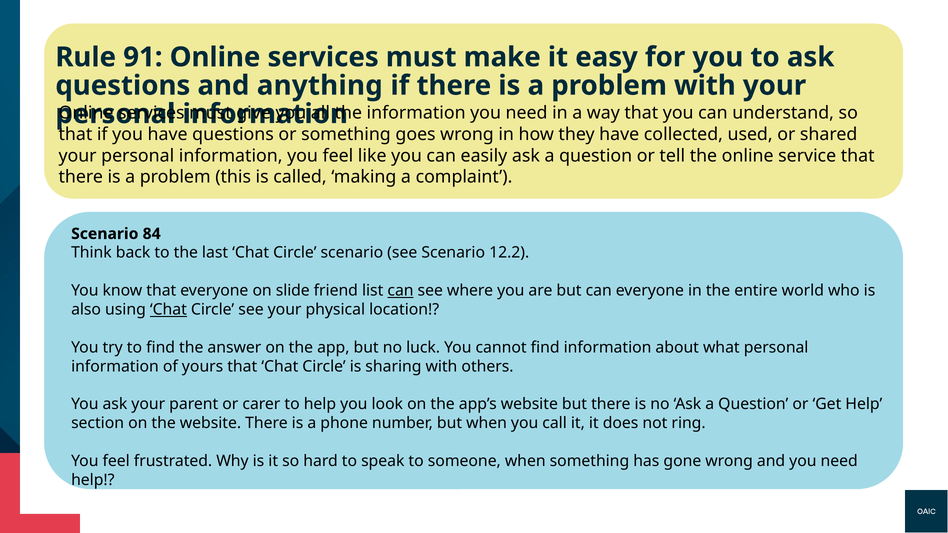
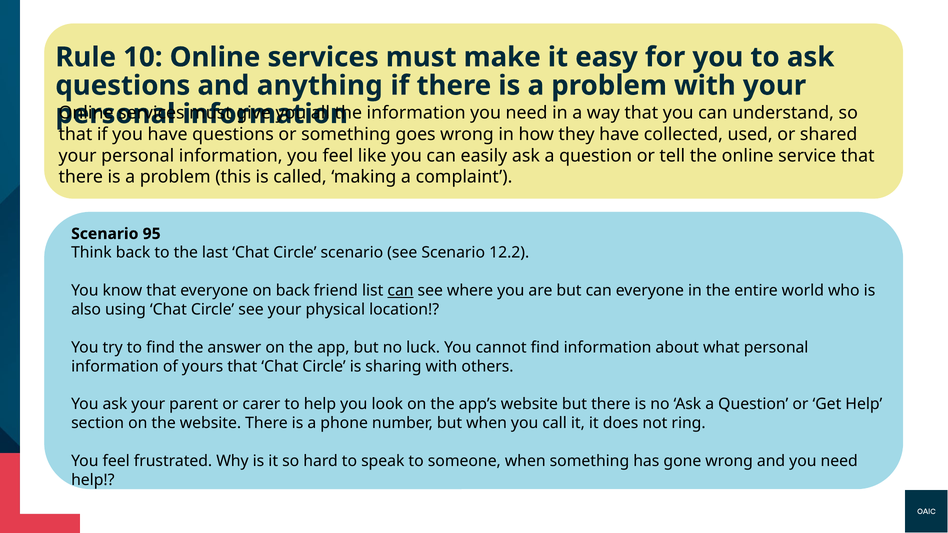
91: 91 -> 10 (143, 57)
84: 84 -> 95 (152, 234)
on slide: slide -> back (293, 291)
Chat underline: present -> none (168, 310)
